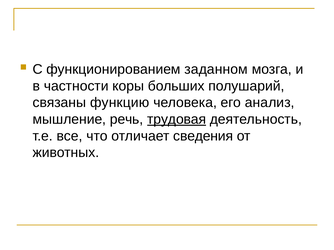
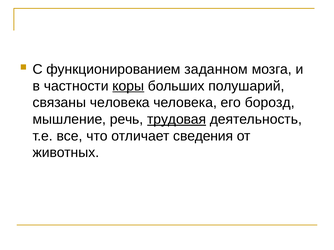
коры underline: none -> present (128, 86)
связаны функцию: функцию -> человека (120, 103)
анализ: анализ -> борозд (270, 103)
